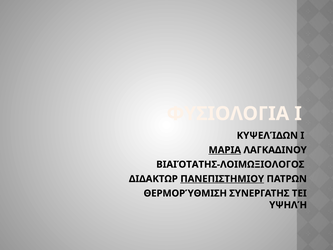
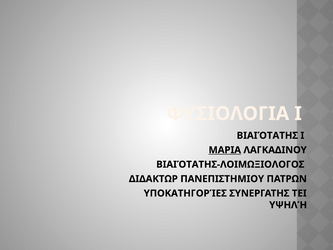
ΚΥΨΕΛΊΔΩΝ: ΚΥΨΕΛΊΔΩΝ -> ΒΙΑΙΌΤΑΤΗΣ (267, 135)
ΠΑΝΕΠΙΣΤΗΜΙΟΥ underline: present -> none (222, 179)
ΘΕΡΜΟΡΎΘΜΙΣΗ: ΘΕΡΜΟΡΎΘΜΙΣΗ -> ΥΠΟΚΑΤΗΓΟΡΊΕΣ (185, 193)
